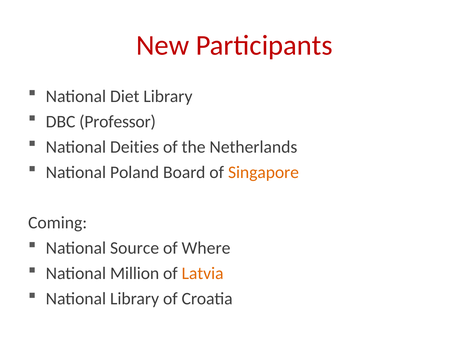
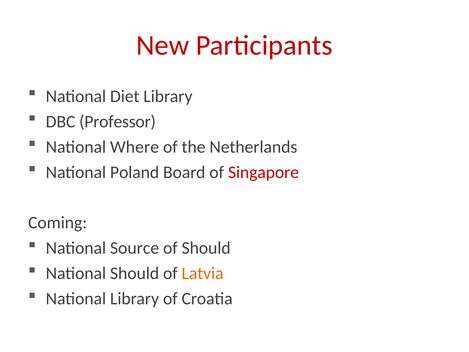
Deities: Deities -> Where (135, 147)
Singapore colour: orange -> red (263, 172)
of Where: Where -> Should (206, 248)
National Million: Million -> Should (135, 273)
